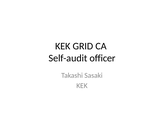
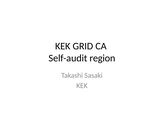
officer: officer -> region (102, 58)
